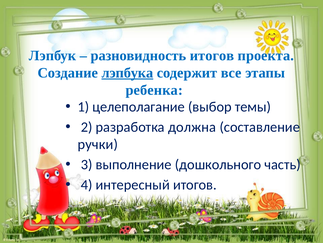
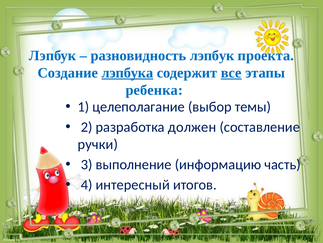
разновидность итогов: итогов -> лэпбук (212, 55)
все underline: none -> present (231, 73)
должна: должна -> должен (192, 127)
дошкольного: дошкольного -> информацию (218, 164)
